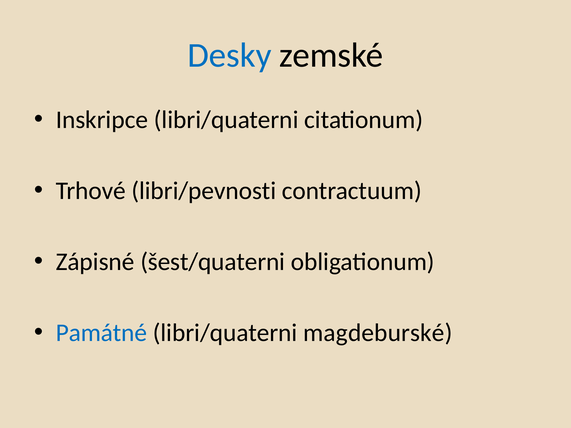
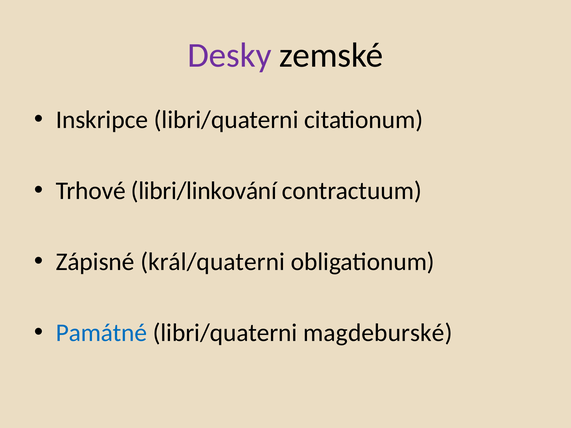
Desky colour: blue -> purple (229, 55)
libri/pevnosti: libri/pevnosti -> libri/linkování (204, 191)
šest/quaterni: šest/quaterni -> král/quaterni (213, 262)
